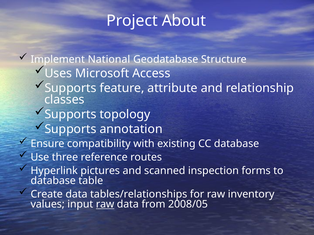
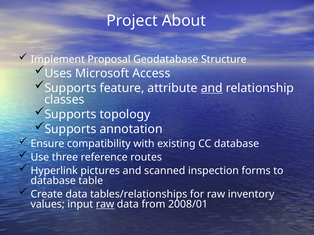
National: National -> Proposal (109, 60)
and underline: none -> present (212, 88)
2008/05: 2008/05 -> 2008/01 (188, 205)
